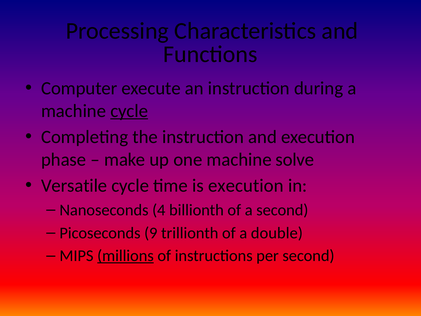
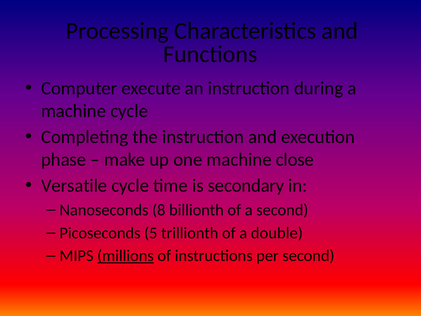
cycle underline: present -> none (129, 111)
solve: solve -> close (295, 159)
is execution: execution -> secondary (246, 186)
4: 4 -> 8 (159, 210)
9: 9 -> 5 (151, 233)
